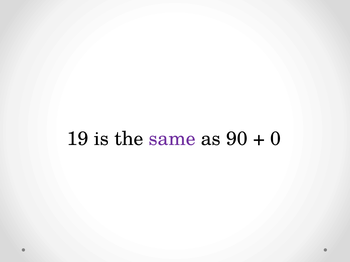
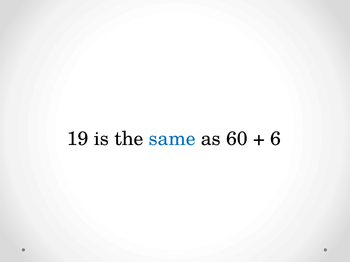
same colour: purple -> blue (172, 139)
90: 90 -> 60 (237, 139)
0: 0 -> 6 (276, 139)
